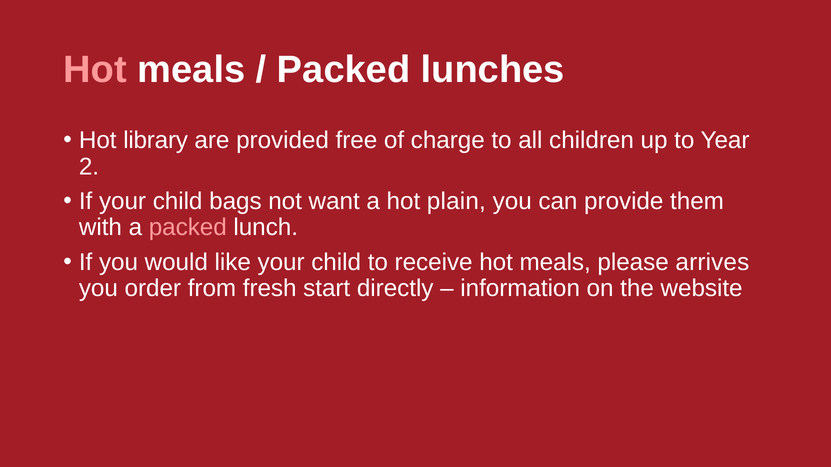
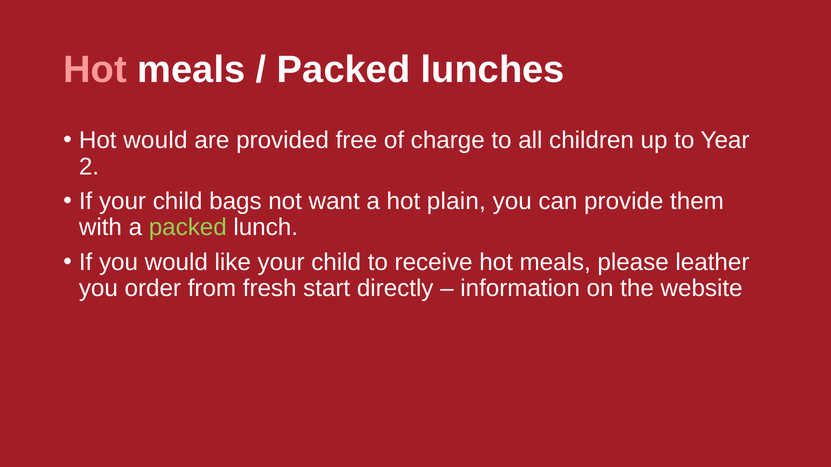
Hot library: library -> would (155, 140)
packed colour: pink -> light green (188, 228)
arrives: arrives -> leather (712, 263)
